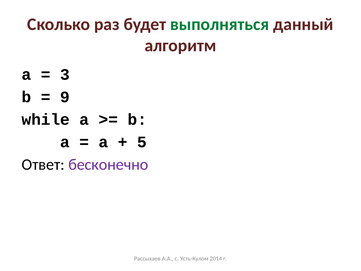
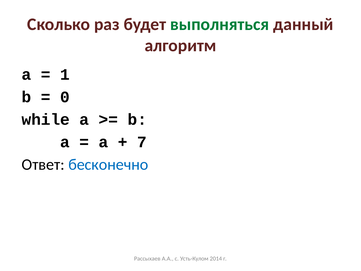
3: 3 -> 1 (65, 74)
9: 9 -> 0 (65, 97)
5: 5 -> 7 (142, 142)
бесконечно colour: purple -> blue (108, 164)
